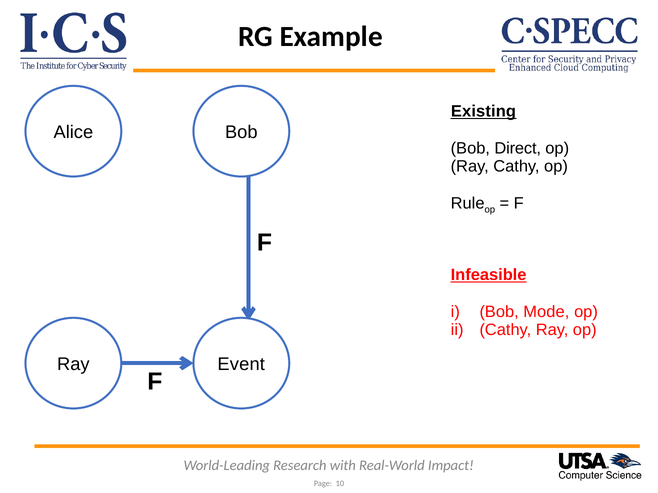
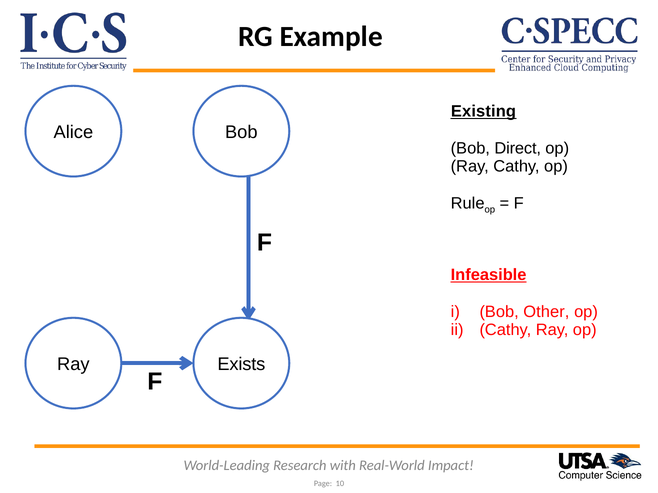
Mode: Mode -> Other (546, 312)
Event: Event -> Exists (241, 365)
